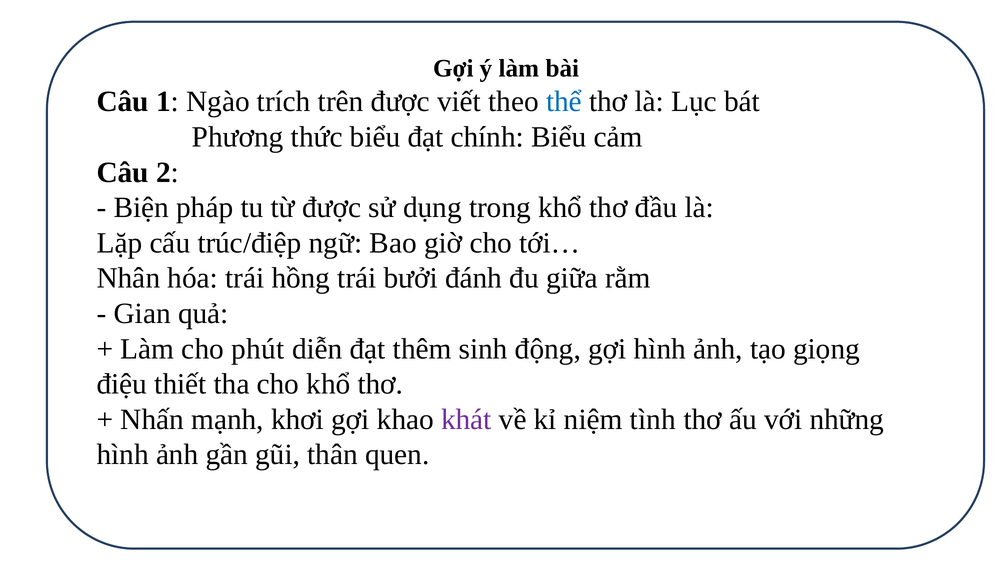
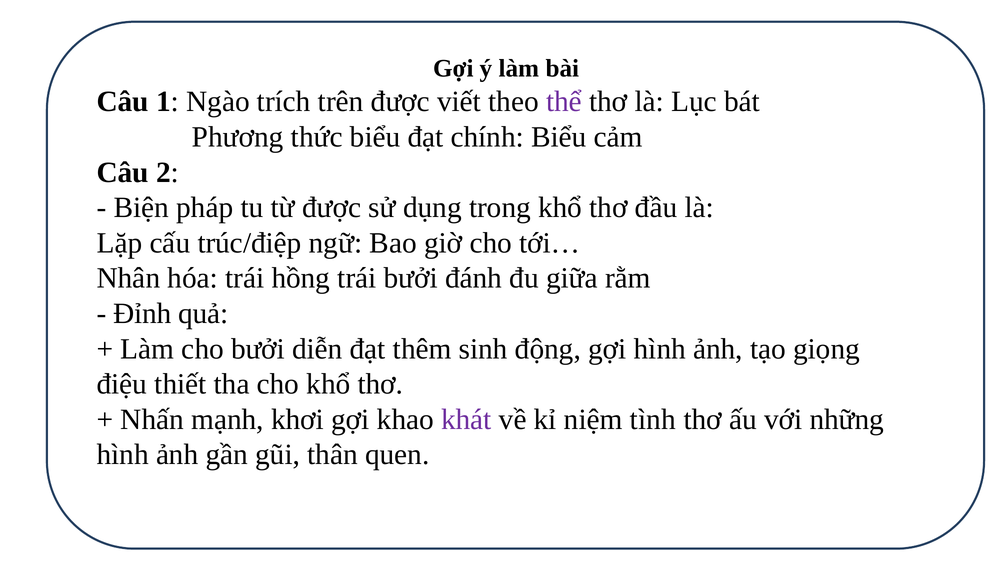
thể colour: blue -> purple (564, 102)
Gian: Gian -> Đỉnh (142, 313)
cho phút: phút -> bưởi (258, 348)
